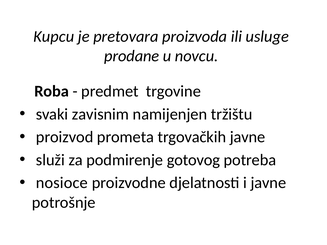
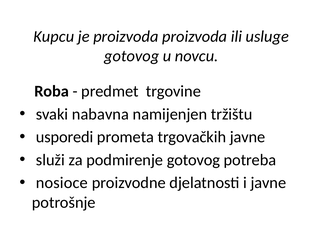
je pretovara: pretovara -> proizvoda (126, 37)
prodane: prodane -> gotovog (132, 56)
zavisnim: zavisnim -> nabavna (100, 114)
proizvod: proizvod -> usporedi (65, 137)
